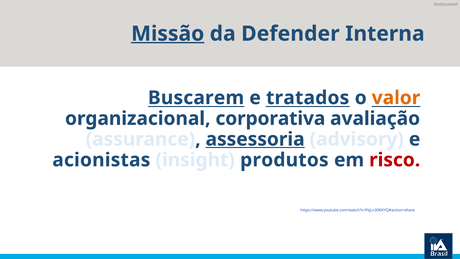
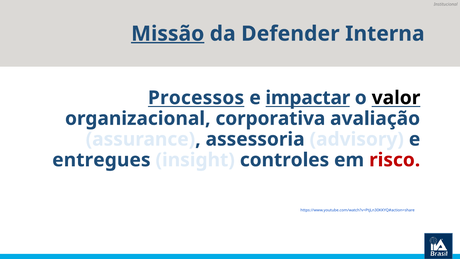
Buscarem: Buscarem -> Processos (196, 98)
tratados: tratados -> impactar (308, 98)
valor colour: orange -> black (396, 98)
assessoria underline: present -> none (255, 139)
acionistas: acionistas -> entregues (101, 160)
produtos: produtos -> controles (285, 160)
